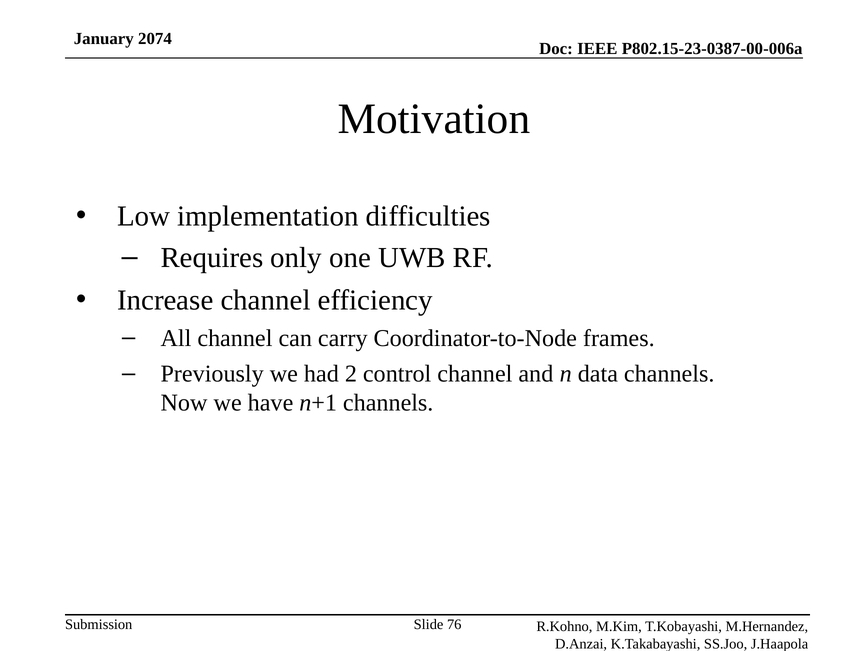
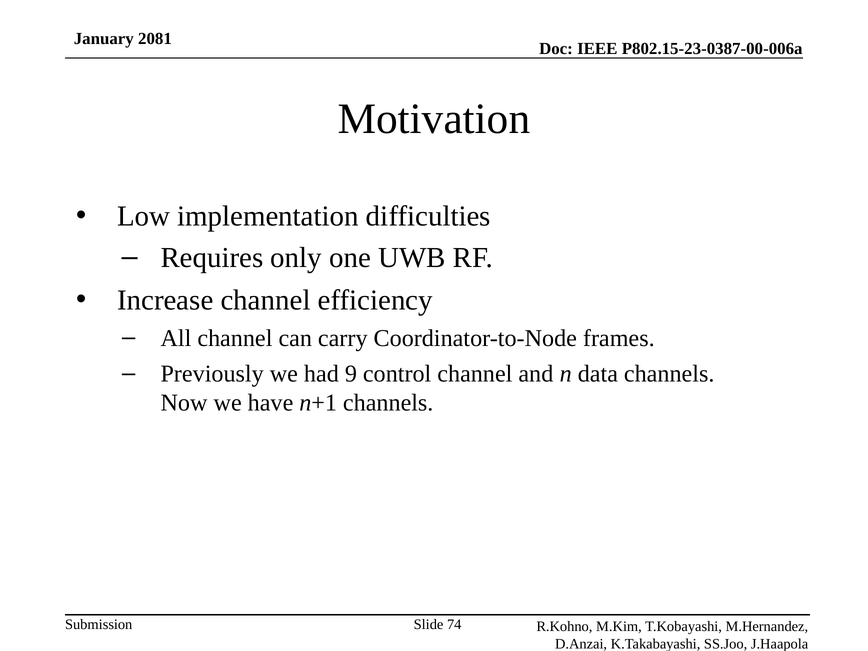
2074: 2074 -> 2081 (155, 39)
2: 2 -> 9 (351, 374)
76: 76 -> 74 (454, 624)
